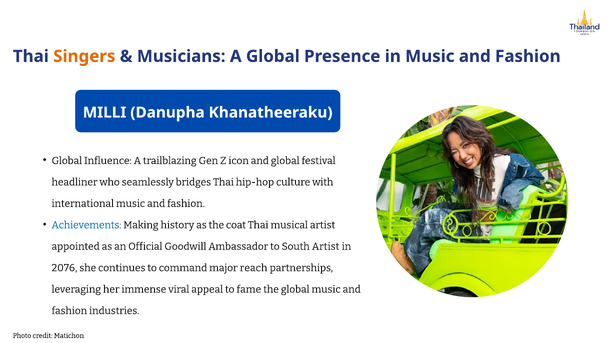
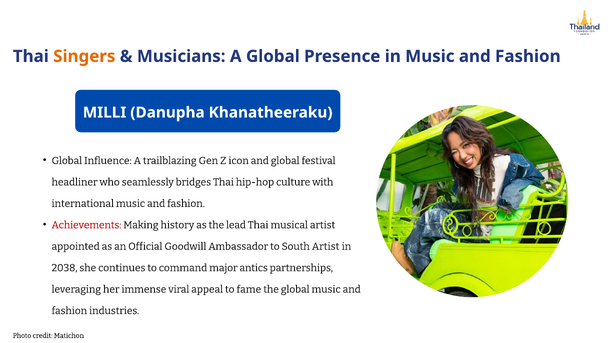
Achievements colour: blue -> red (86, 225)
coat: coat -> lead (236, 225)
2076: 2076 -> 2038 (65, 268)
reach: reach -> antics (254, 268)
